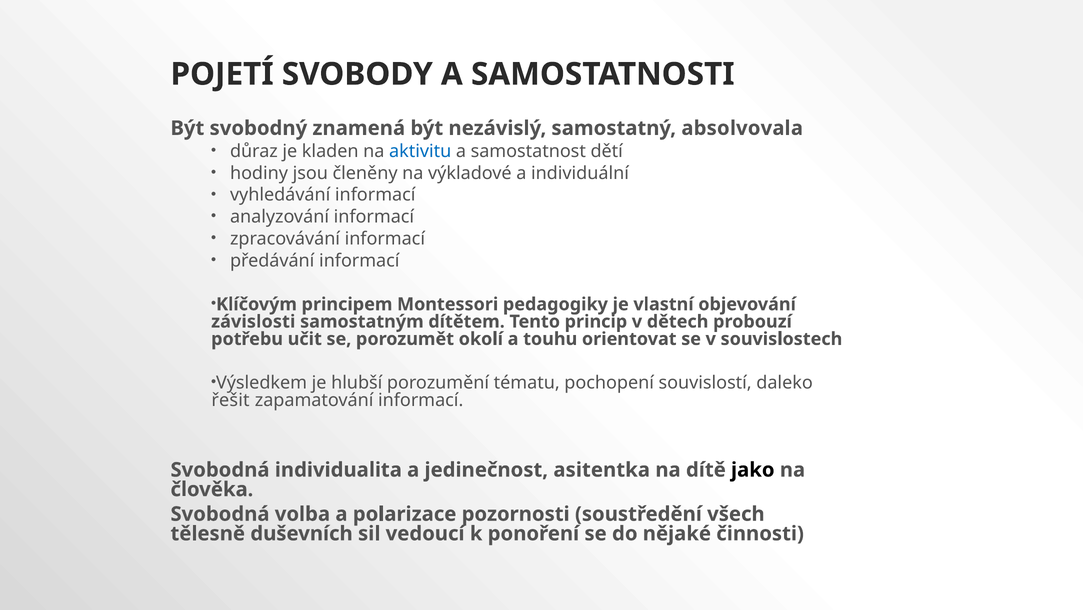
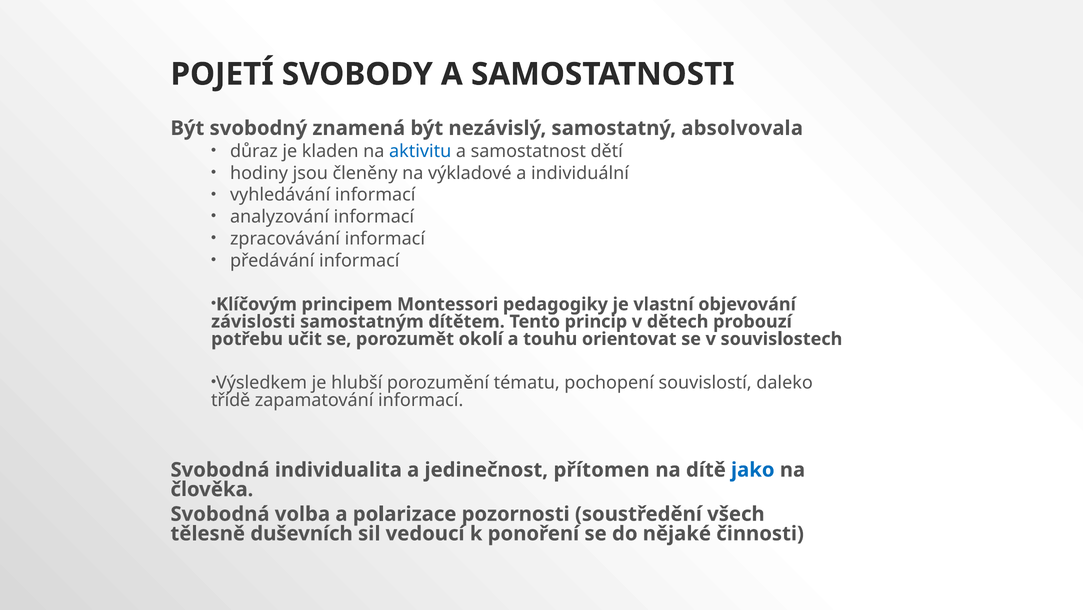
řešit: řešit -> třídě (231, 400)
asitentka: asitentka -> přítomen (602, 469)
jako colour: black -> blue (753, 469)
